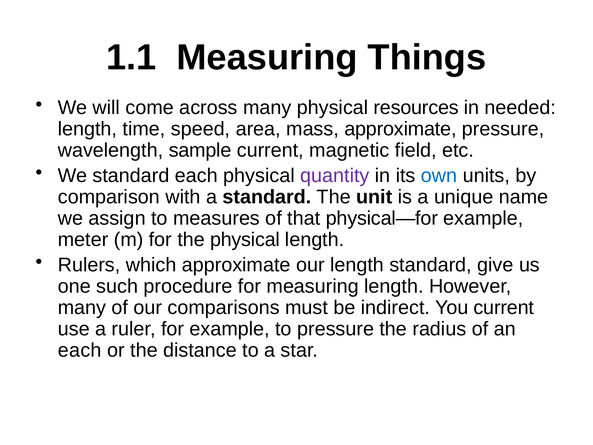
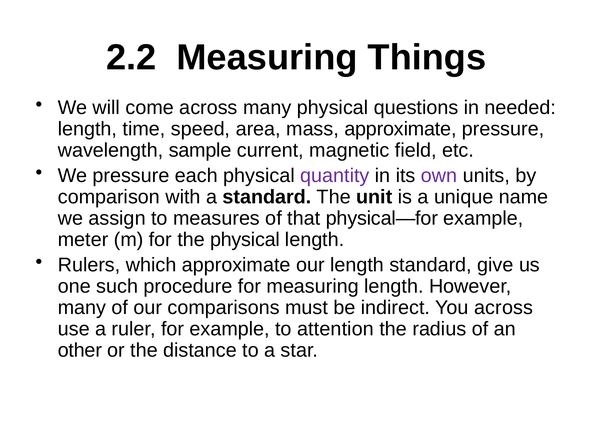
1.1: 1.1 -> 2.2 (131, 57)
resources: resources -> questions (416, 107)
We standard: standard -> pressure (131, 175)
own colour: blue -> purple (439, 175)
You current: current -> across (504, 307)
to pressure: pressure -> attention (336, 329)
each: each -> other (80, 350)
